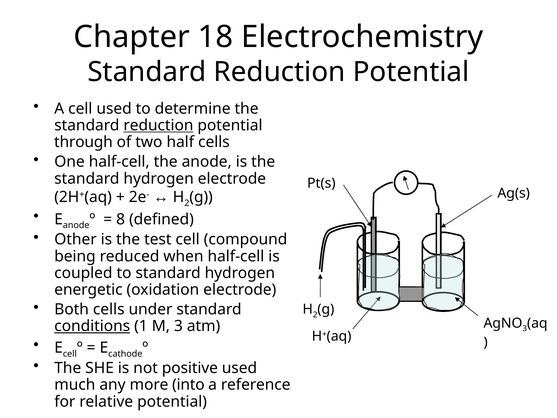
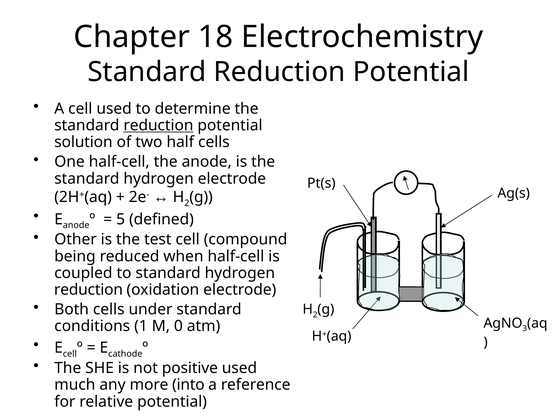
through: through -> solution (83, 142)
8: 8 -> 5 (121, 219)
energetic: energetic -> reduction (89, 290)
conditions underline: present -> none (92, 326)
M 3: 3 -> 0 (178, 326)
